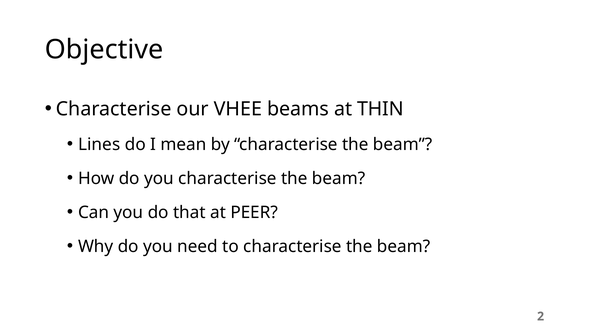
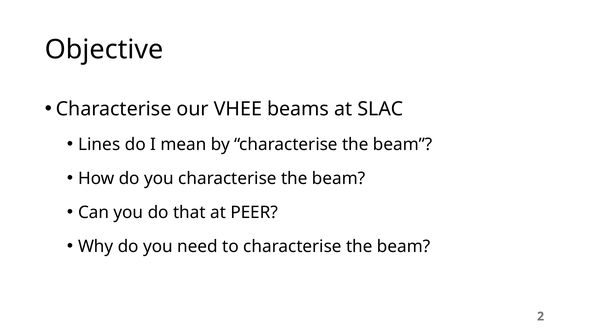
THIN: THIN -> SLAC (380, 109)
